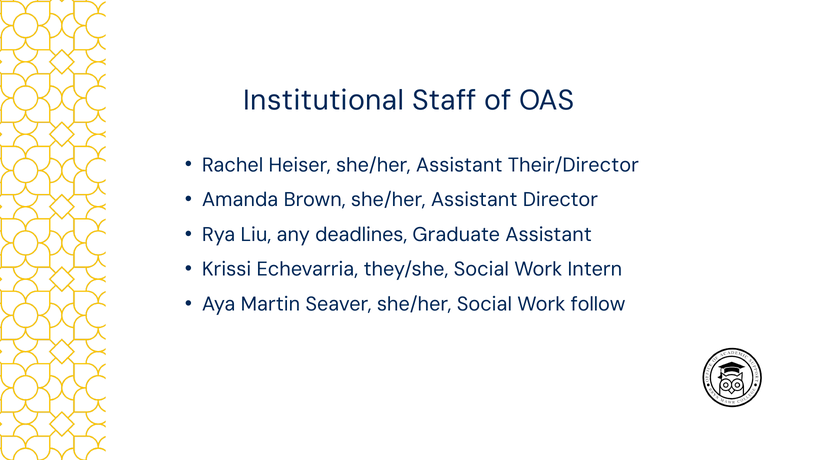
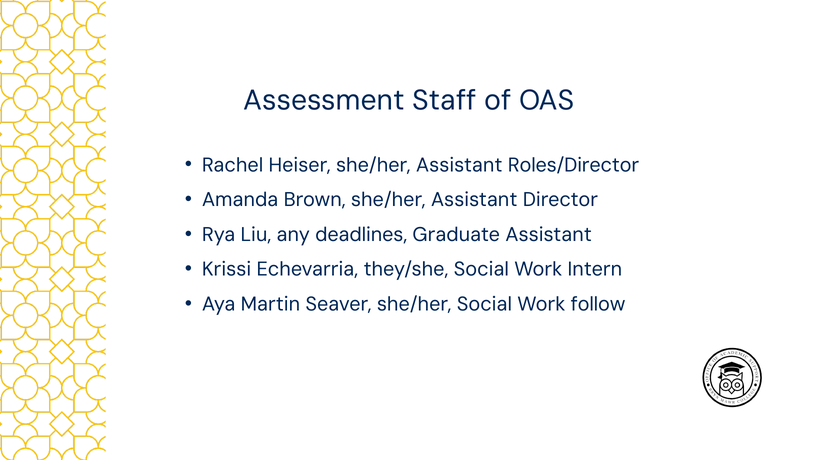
Institutional: Institutional -> Assessment (324, 101)
Their/Director: Their/Director -> Roles/Director (574, 165)
